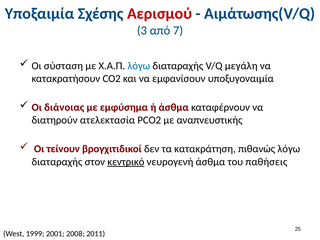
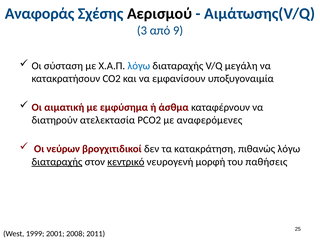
Υποξαιμία: Υποξαιμία -> Αναφοράς (40, 14)
Αερισμού colour: red -> black (160, 14)
7: 7 -> 9 (178, 30)
διάνοιας: διάνοιας -> αιματική (64, 107)
αναπνευστικής: αναπνευστικής -> αναφερόμενες (209, 120)
τείνουν: τείνουν -> νεύρων (63, 149)
διαταραχής underline: none -> present (57, 162)
νευρογενή άσθμα: άσθμα -> μορφή (210, 162)
